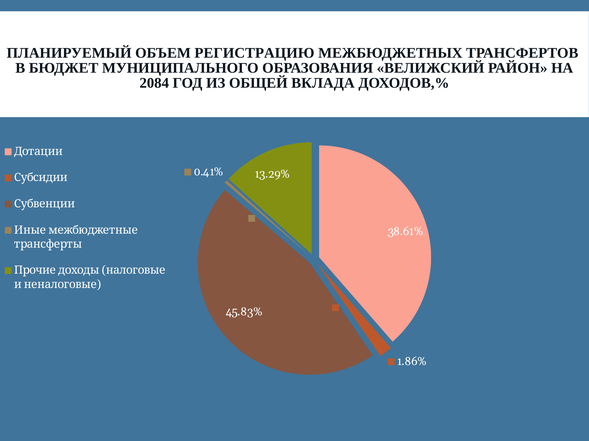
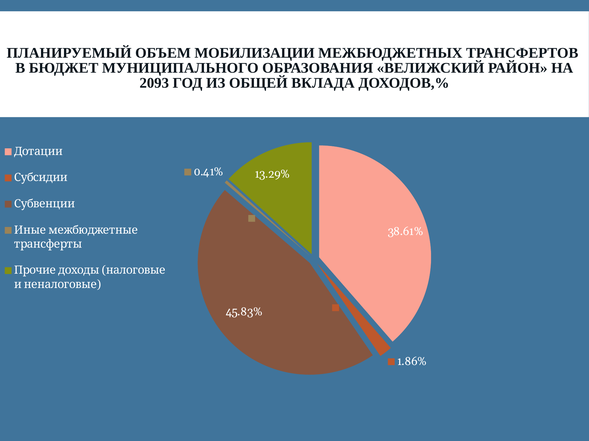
РЕГИСТРАЦИЮ: РЕГИСТРАЦИЮ -> МОБИЛИЗАЦИИ (255, 53)
2084: 2084 -> 2093 (154, 83)
